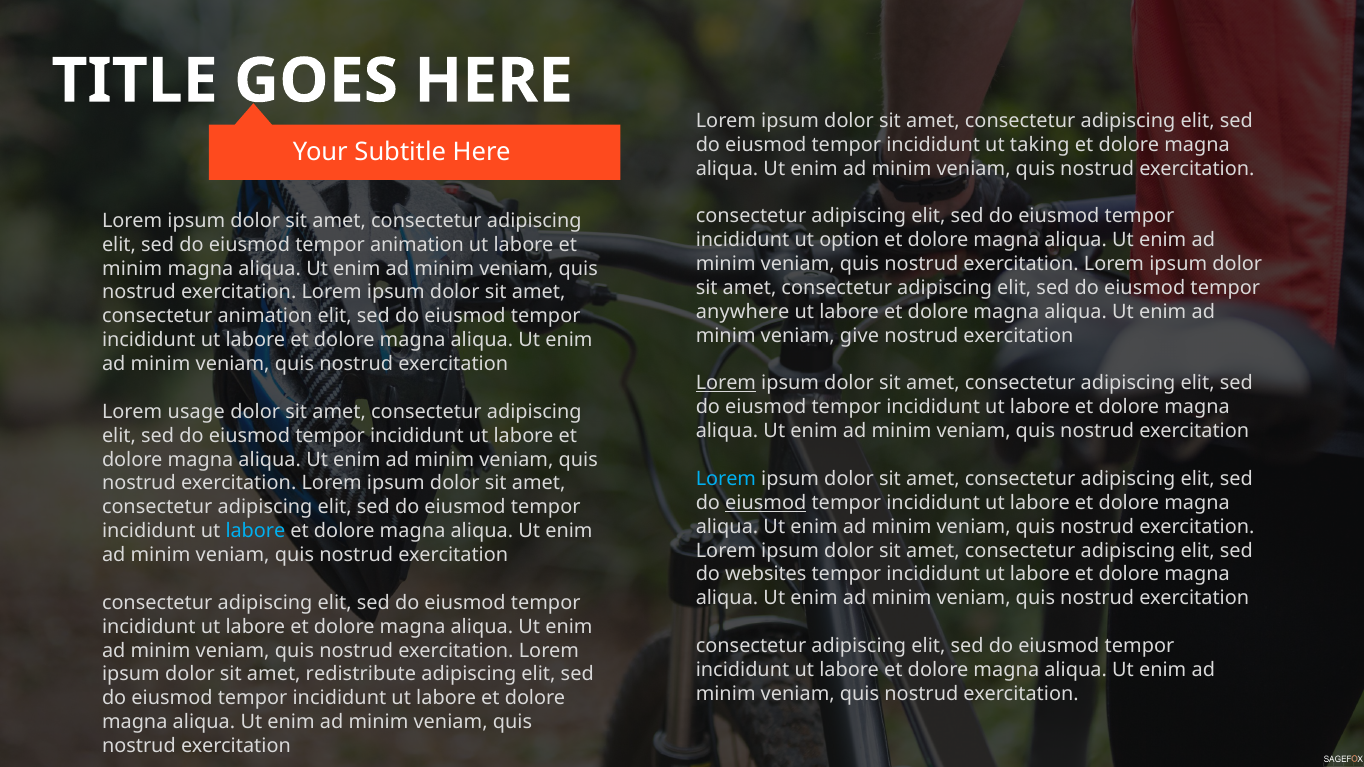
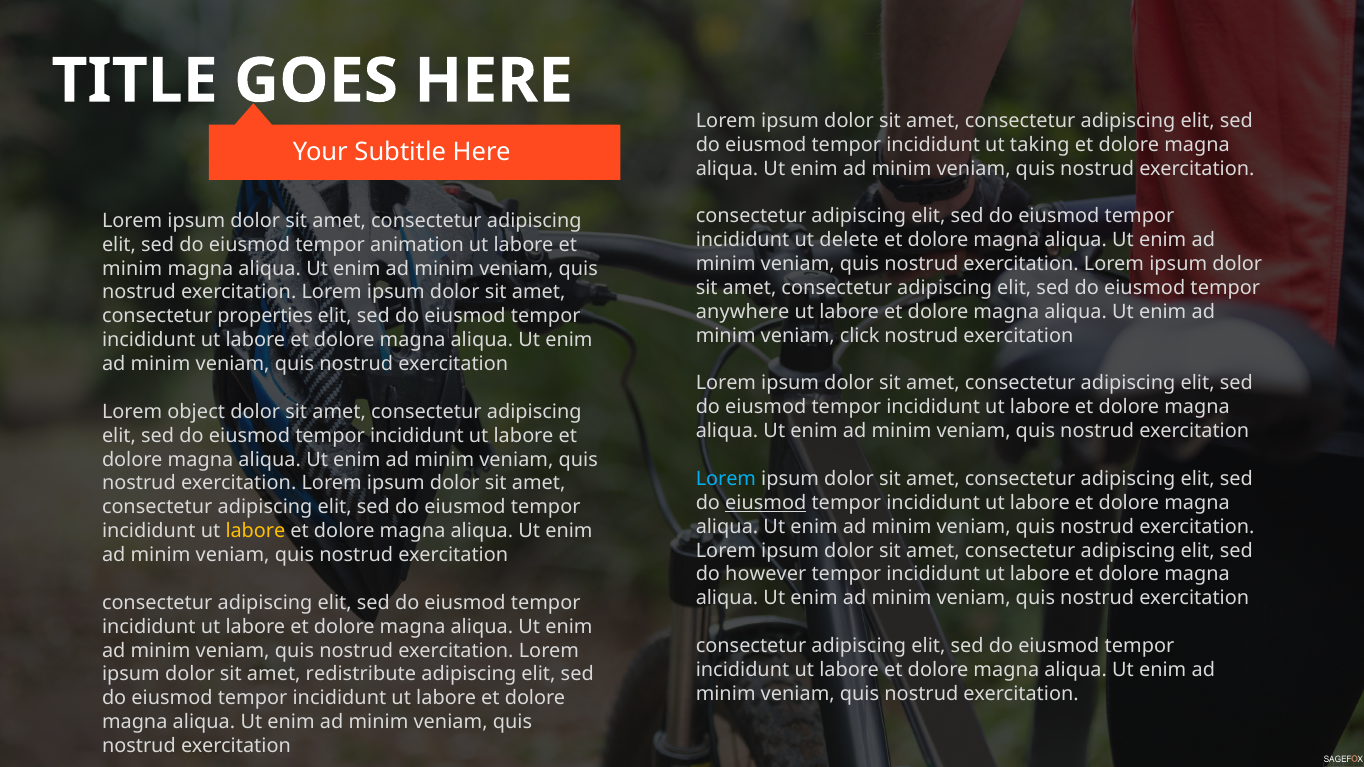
option: option -> delete (849, 240)
consectetur animation: animation -> properties (265, 316)
give: give -> click (860, 336)
Lorem underline: present -> none (726, 383)
usage: usage -> object (196, 412)
labore colour: light blue -> yellow (255, 531)
websites: websites -> however (766, 575)
